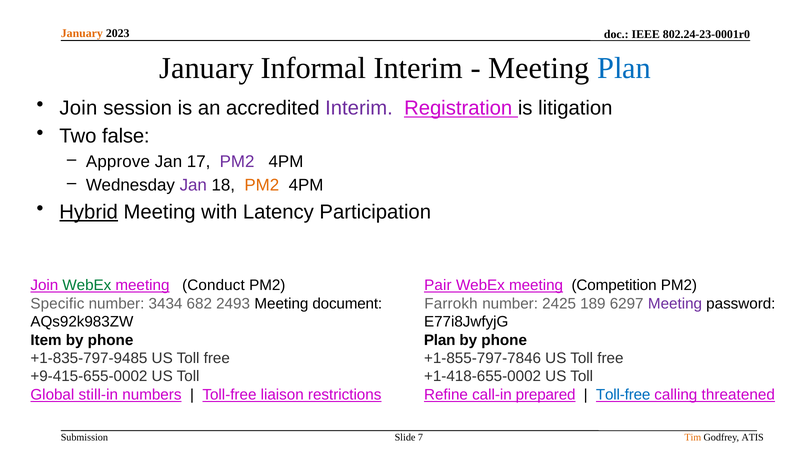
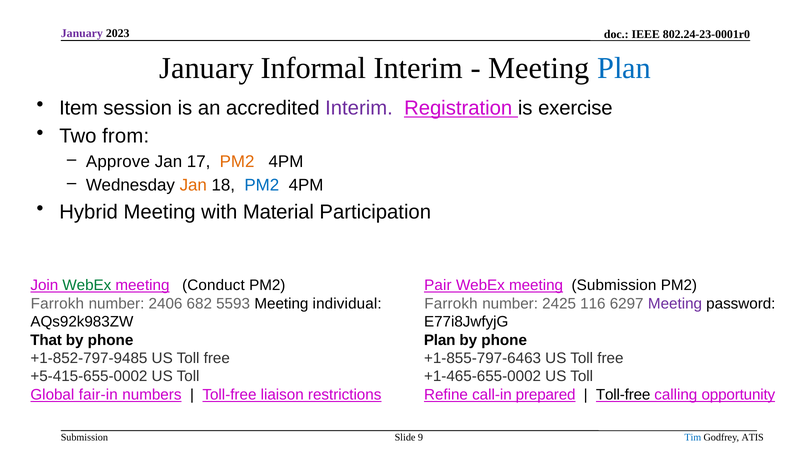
January colour: orange -> purple (82, 33)
Join: Join -> Item (79, 108)
litigation: litigation -> exercise (575, 108)
false: false -> from (126, 136)
PM2 colour: purple -> orange (237, 162)
Jan colour: purple -> orange (193, 185)
PM2 colour: orange -> blue (262, 185)
Hybrid underline: present -> none (89, 212)
Latency: Latency -> Material (278, 212)
meeting Competition: Competition -> Submission (614, 285)
Specific: Specific -> Farrokh (57, 304)
3434: 3434 -> 2406 (166, 304)
2493: 2493 -> 5593 (233, 304)
document: document -> individual (347, 304)
189: 189 -> 116 (593, 304)
Item: Item -> That (46, 340)
+1-835-797-9485: +1-835-797-9485 -> +1-852-797-9485 (89, 358)
+1-855-797-7846: +1-855-797-7846 -> +1-855-797-6463 (483, 358)
+9-415-655-0002: +9-415-655-0002 -> +5-415-655-0002 (89, 377)
+1-418-655-0002: +1-418-655-0002 -> +1-465-655-0002 (483, 377)
still-in: still-in -> fair-in (98, 395)
Toll-free colour: blue -> black (623, 395)
threatened: threatened -> opportunity (738, 395)
7: 7 -> 9 (421, 438)
Tim colour: orange -> blue (693, 438)
